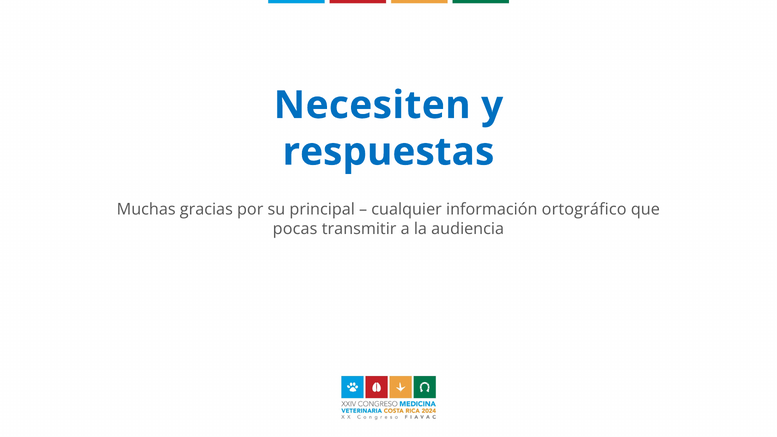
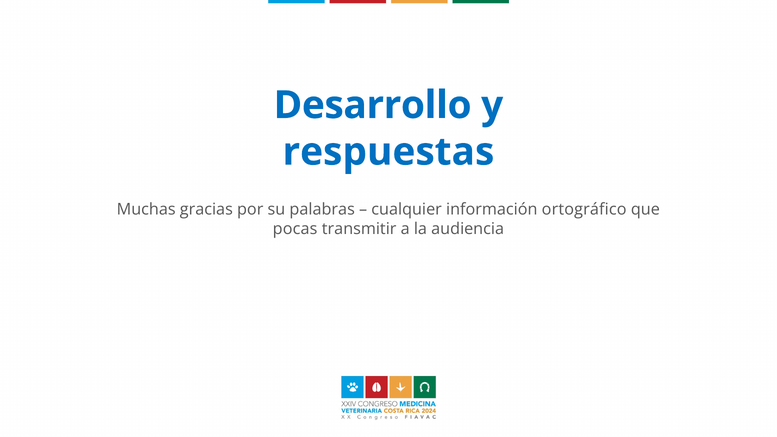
Necesiten: Necesiten -> Desarrollo (373, 105)
principal: principal -> palabras (322, 210)
